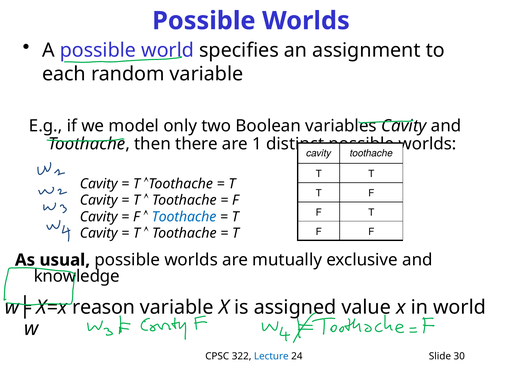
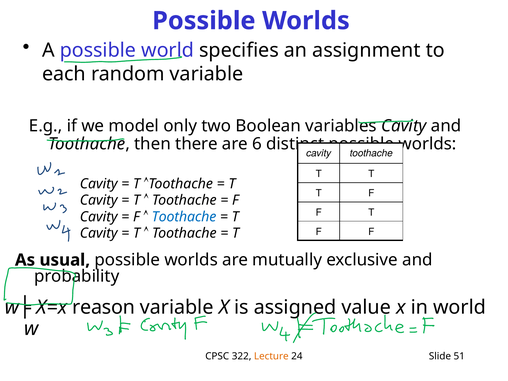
1: 1 -> 6 (257, 144)
knowledge: knowledge -> probability (77, 276)
Lecture colour: blue -> orange (271, 356)
30: 30 -> 51 (459, 356)
